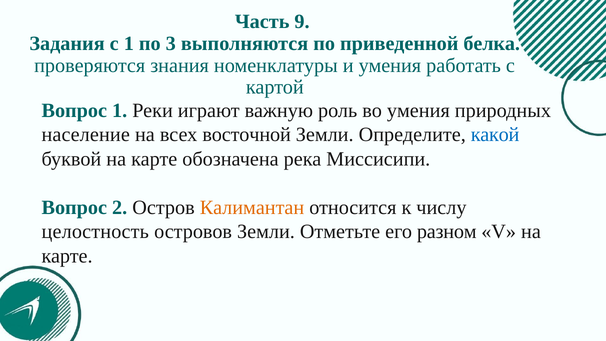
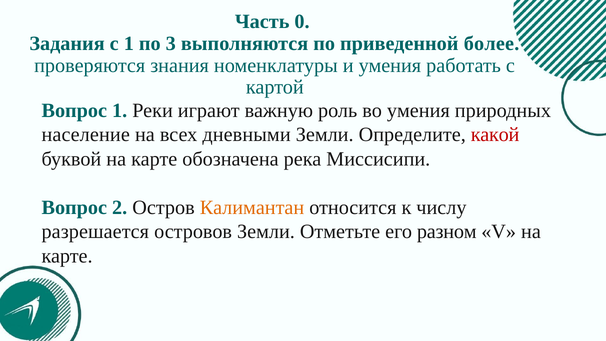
9: 9 -> 0 (302, 22)
белка: белка -> более (492, 43)
восточной: восточной -> дневными (247, 135)
какой colour: blue -> red (495, 135)
целостность: целостность -> разрешается (95, 232)
